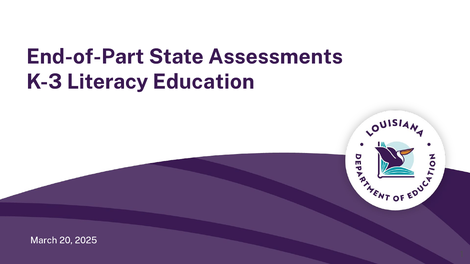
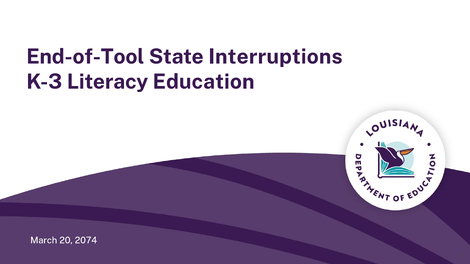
End-of-Part: End-of-Part -> End-of-Tool (85, 57)
Assessments: Assessments -> Interruptions (275, 57)
2025: 2025 -> 2074 (86, 241)
